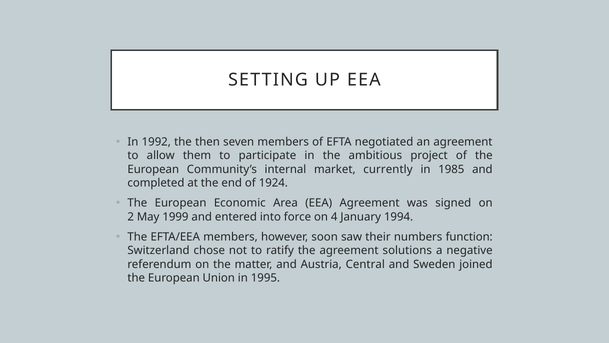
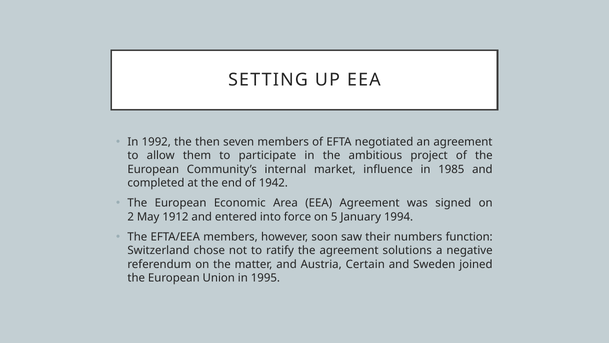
currently: currently -> influence (388, 169)
1924: 1924 -> 1942 (273, 183)
1999: 1999 -> 1912 (175, 217)
4: 4 -> 5 (334, 217)
Central: Central -> Certain (365, 264)
